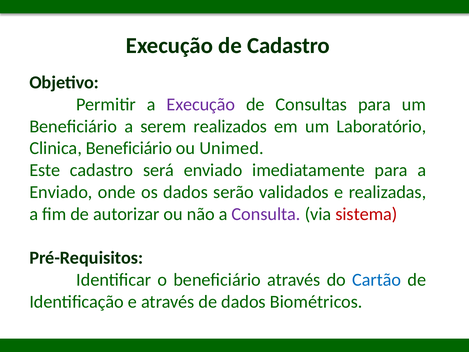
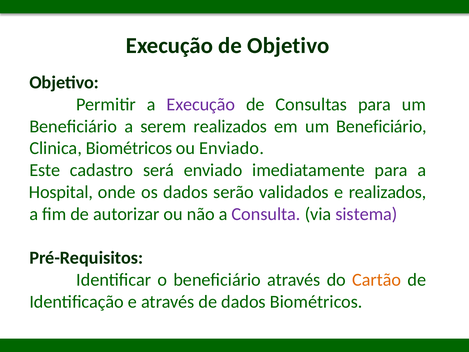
de Cadastro: Cadastro -> Objetivo (288, 46)
em um Laboratório: Laboratório -> Beneficiário (381, 126)
Clinica Beneficiário: Beneficiário -> Biométricos (129, 148)
ou Unimed: Unimed -> Enviado (232, 148)
Enviado: Enviado -> Hospital (61, 192)
e realizadas: realizadas -> realizados (387, 192)
sistema colour: red -> purple (366, 214)
Cartão colour: blue -> orange (377, 280)
